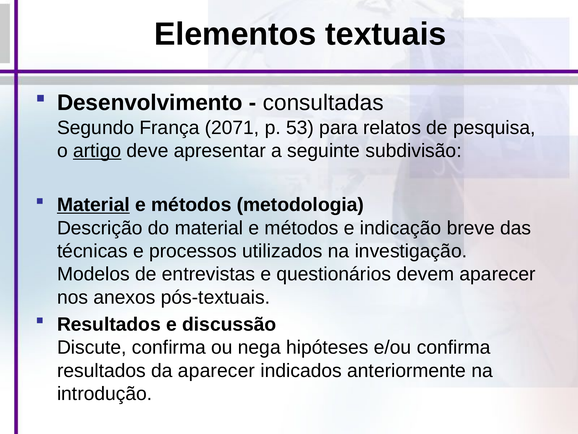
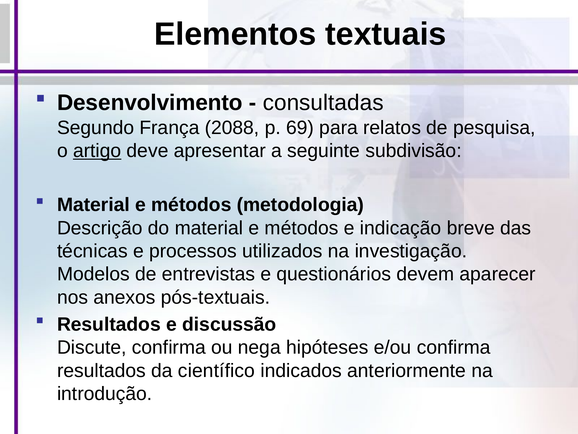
2071: 2071 -> 2088 (232, 128)
53: 53 -> 69 (300, 128)
Material underline: present -> none (93, 205)
da aparecer: aparecer -> científico (216, 370)
